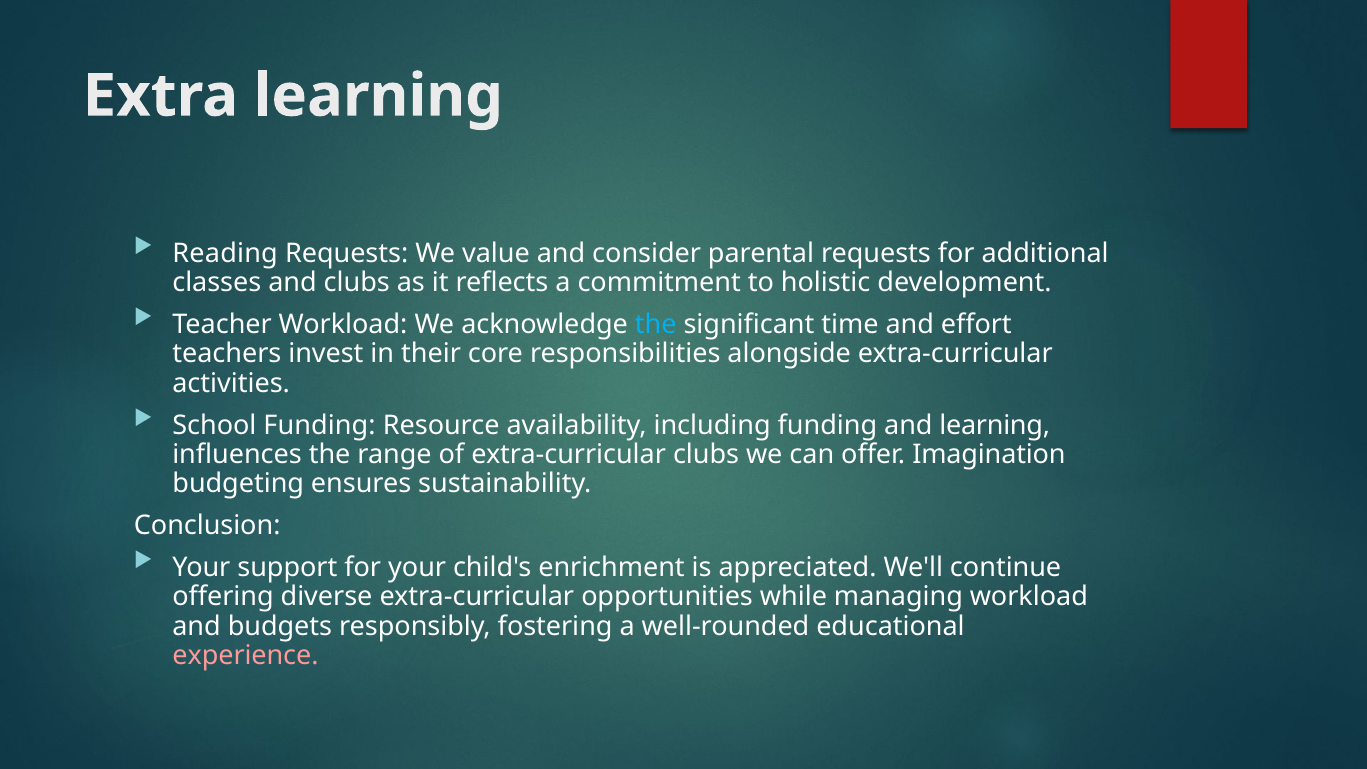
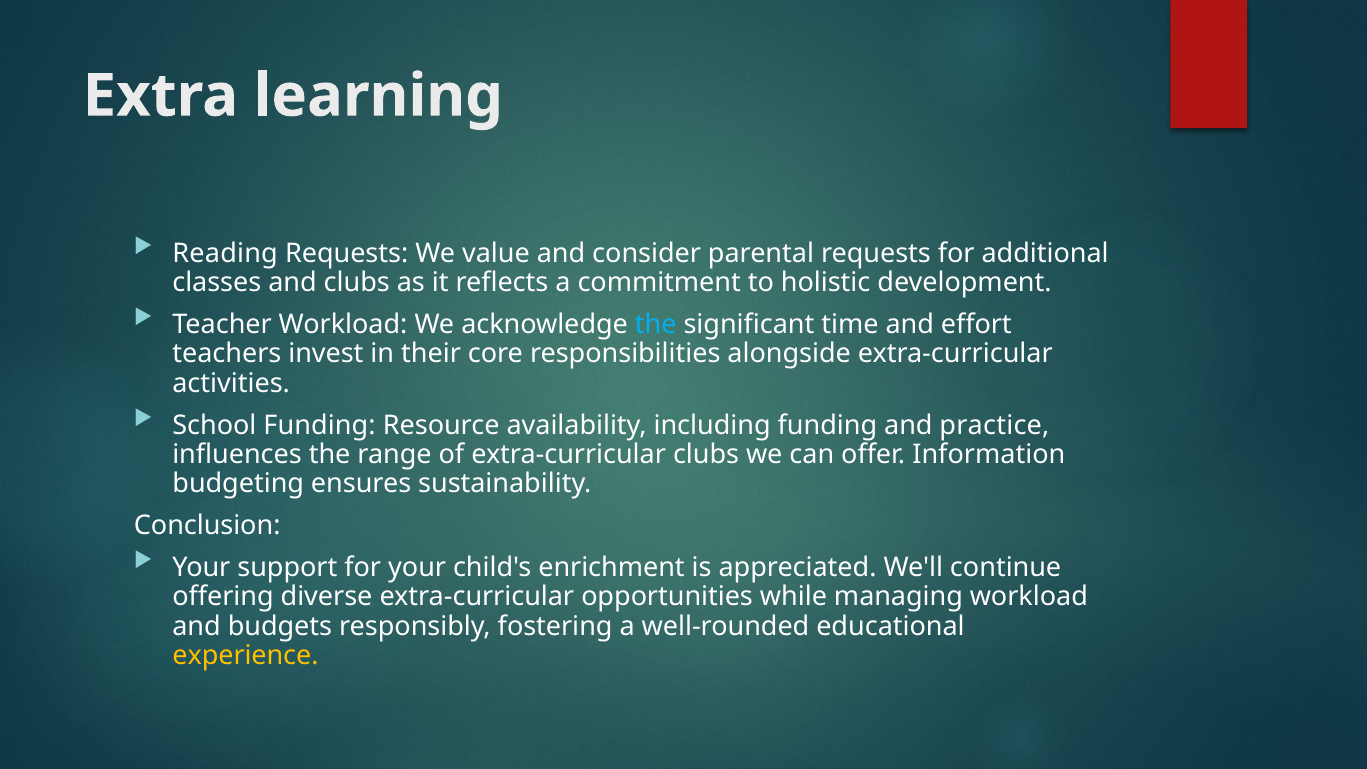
and learning: learning -> practice (994, 425)
Imagination: Imagination -> Information (989, 454)
experience colour: pink -> yellow (245, 655)
